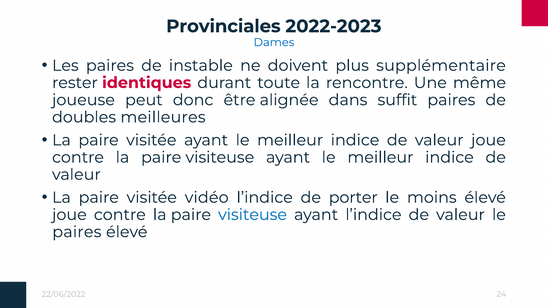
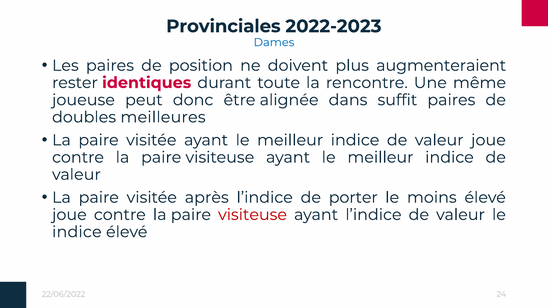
instable: instable -> position (201, 66)
supplémentaire: supplémentaire -> augmenteraient (441, 66)
vidéo: vidéo -> après (207, 198)
visiteuse colour: blue -> red (253, 215)
paires: paires -> indice (77, 232)
